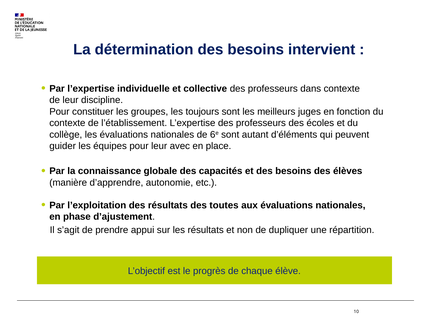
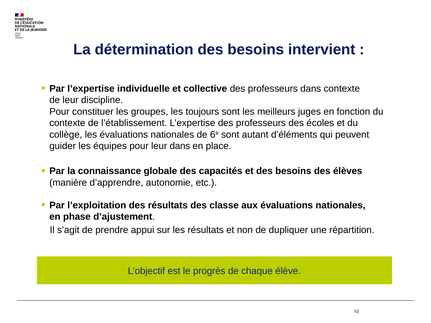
leur avec: avec -> dans (180, 146)
toutes: toutes -> classe (224, 205)
